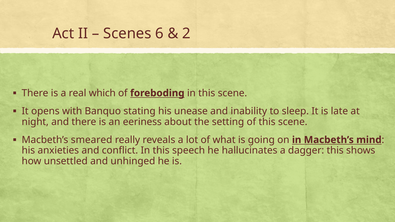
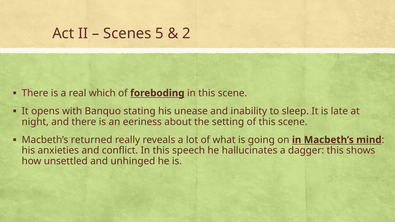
6: 6 -> 5 (159, 34)
smeared: smeared -> returned (92, 140)
